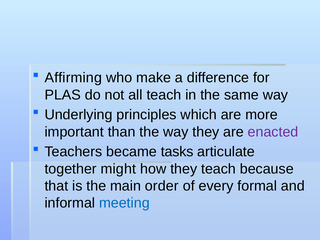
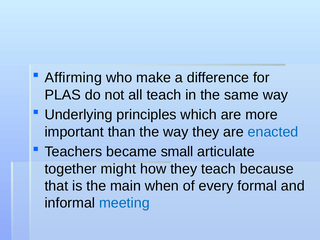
enacted colour: purple -> blue (273, 132)
tasks: tasks -> small (177, 152)
order: order -> when (162, 186)
